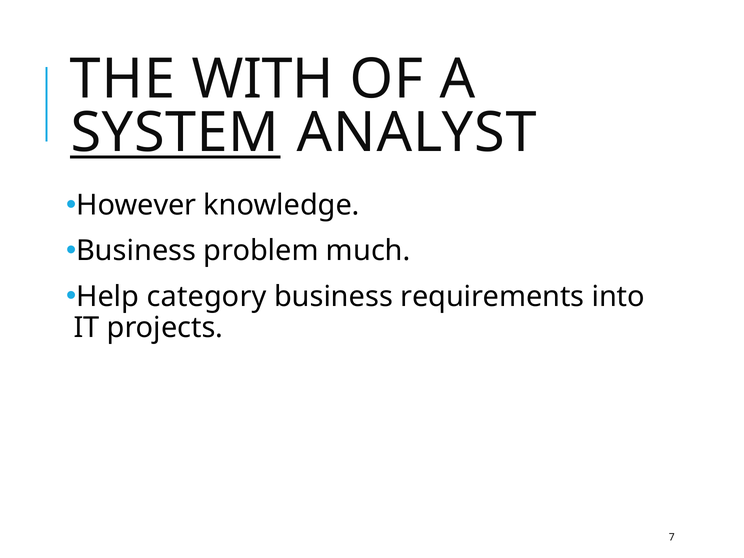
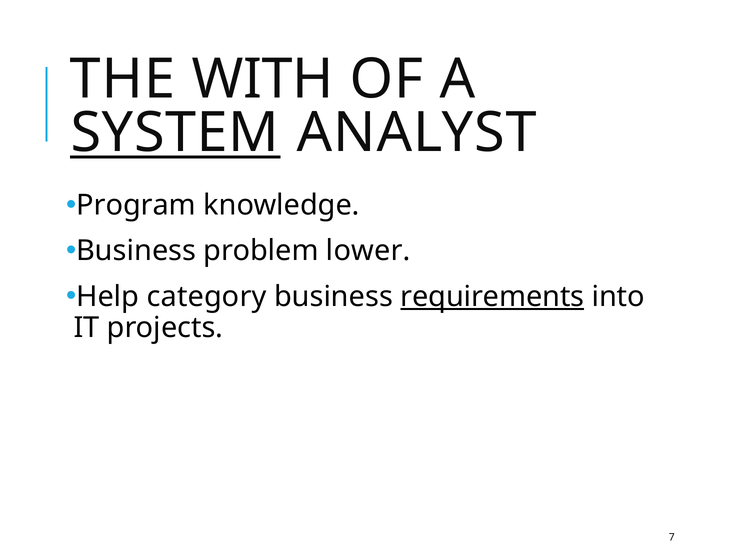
However: However -> Program (136, 205)
much: much -> lower (368, 251)
requirements underline: none -> present (492, 296)
